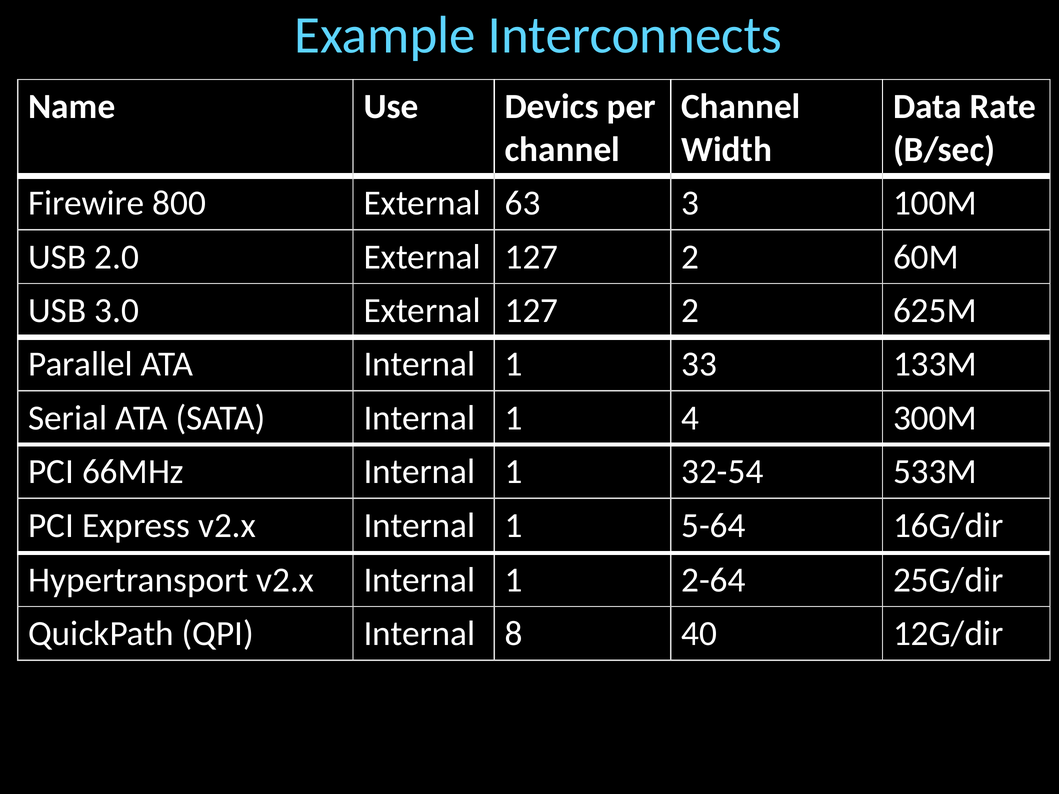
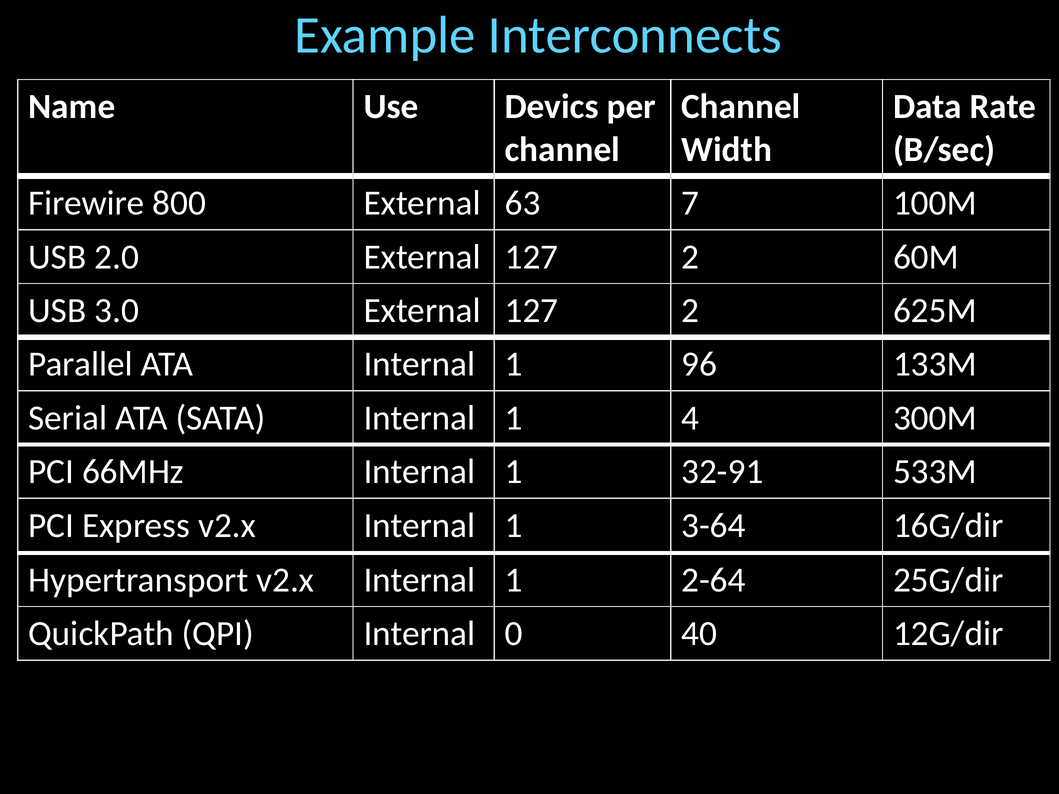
3: 3 -> 7 (690, 203)
33: 33 -> 96 (699, 364)
32-54: 32-54 -> 32-91 (722, 472)
5-64: 5-64 -> 3-64 (713, 526)
8: 8 -> 0 (514, 634)
